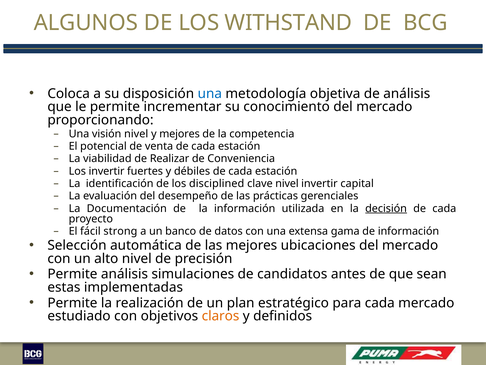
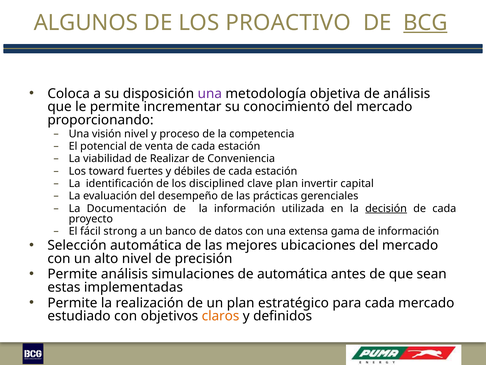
WITHSTAND: WITHSTAND -> PROACTIVO (288, 23)
BCG underline: none -> present (425, 23)
una colour: blue -> purple (210, 94)
y mejores: mejores -> proceso (180, 134)
Los invertir: invertir -> toward (107, 171)
clave nivel: nivel -> plan (287, 183)
de candidatos: candidatos -> automática (292, 274)
